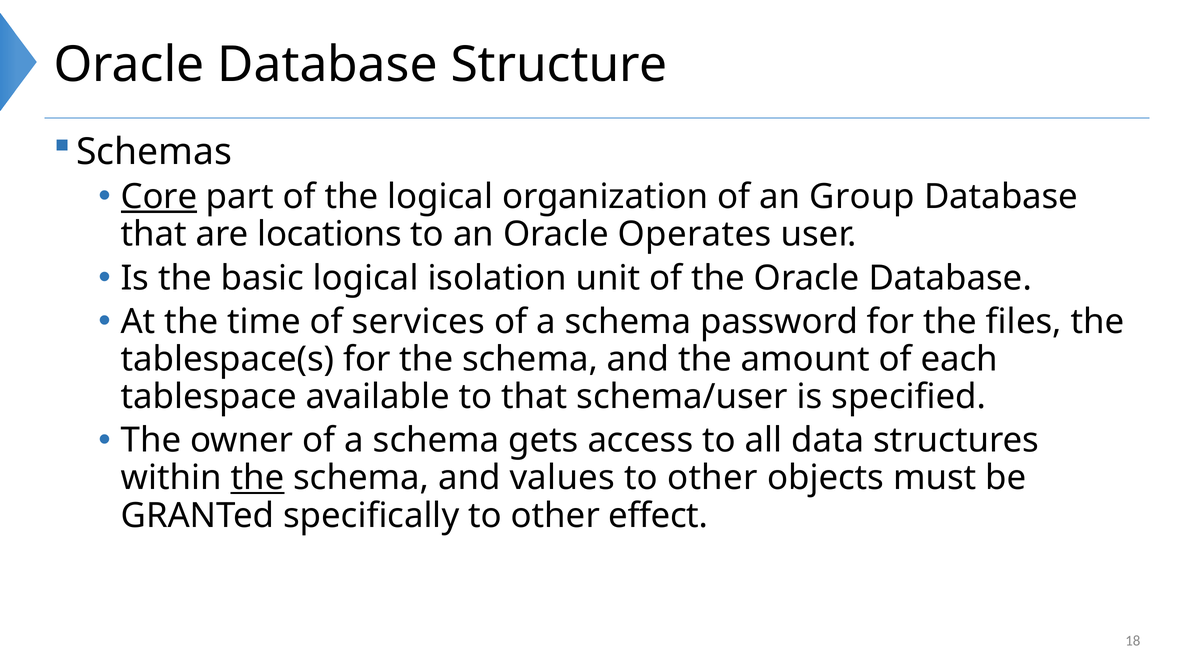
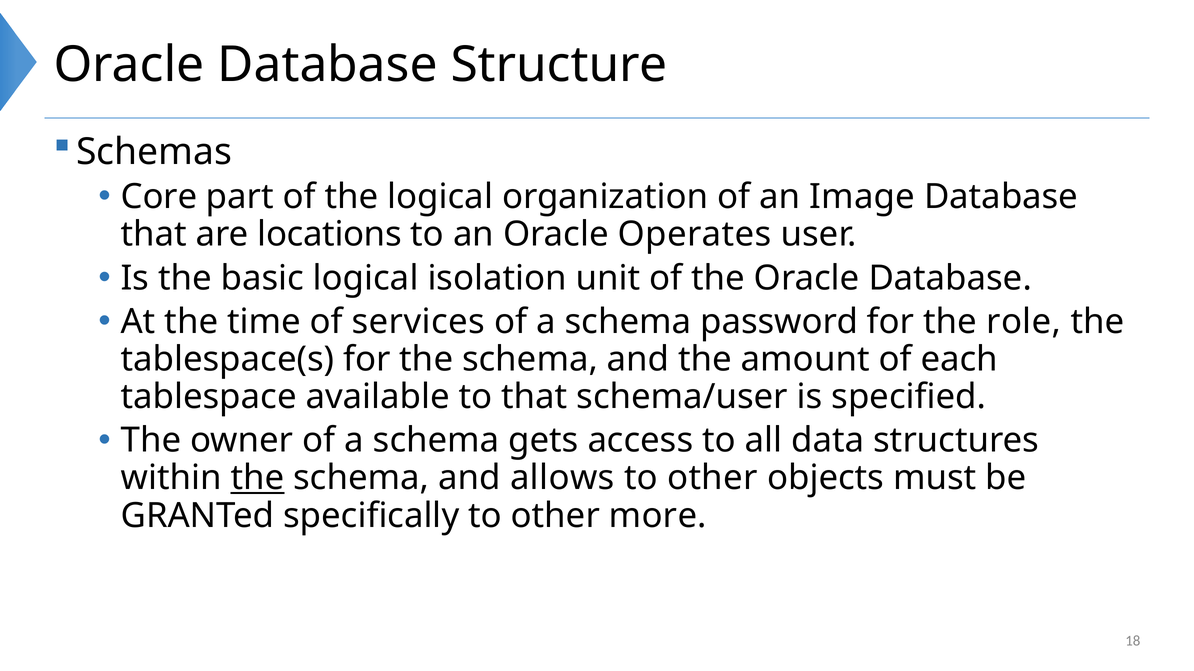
Core underline: present -> none (159, 197)
Group: Group -> Image (862, 197)
files: files -> role (1024, 322)
values: values -> allows (562, 478)
effect: effect -> more (658, 516)
